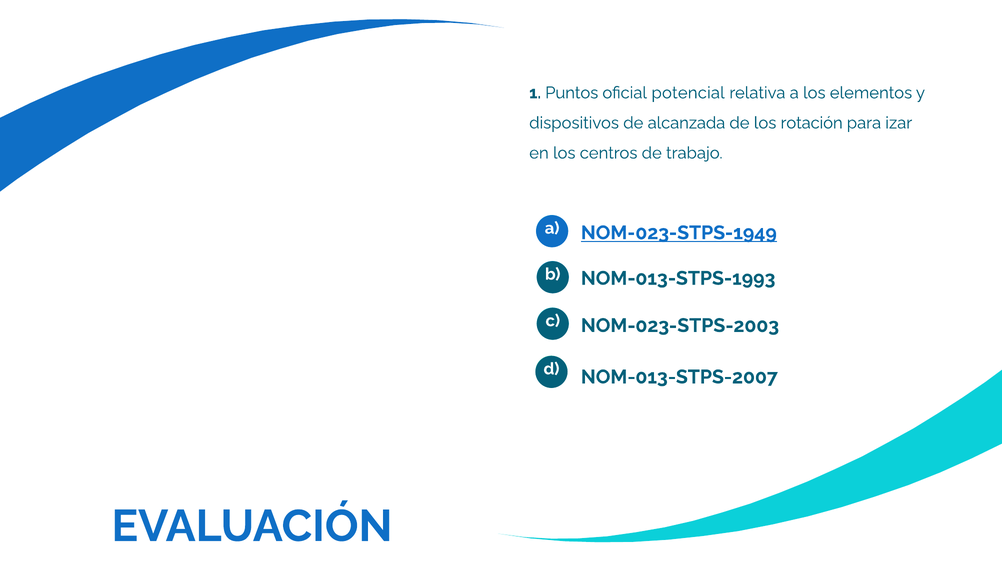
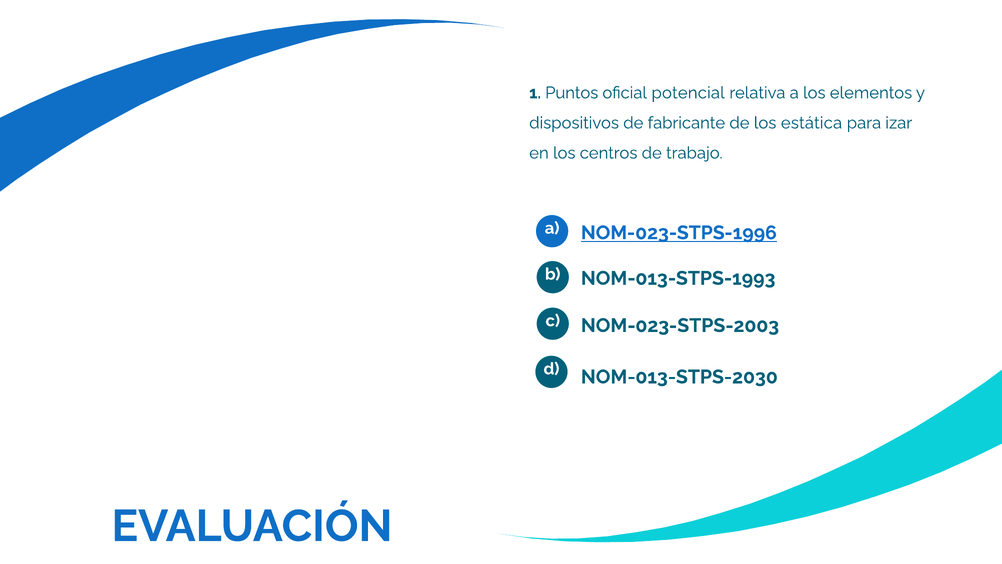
alcanzada: alcanzada -> fabricante (686, 123)
rotación: rotación -> estática (811, 123)
NOM-023-STPS-1949: NOM-023-STPS-1949 -> NOM-023-STPS-1996 (679, 233)
NOM-013-STPS-2007: NOM-013-STPS-2007 -> NOM-013-STPS-2030 (679, 377)
